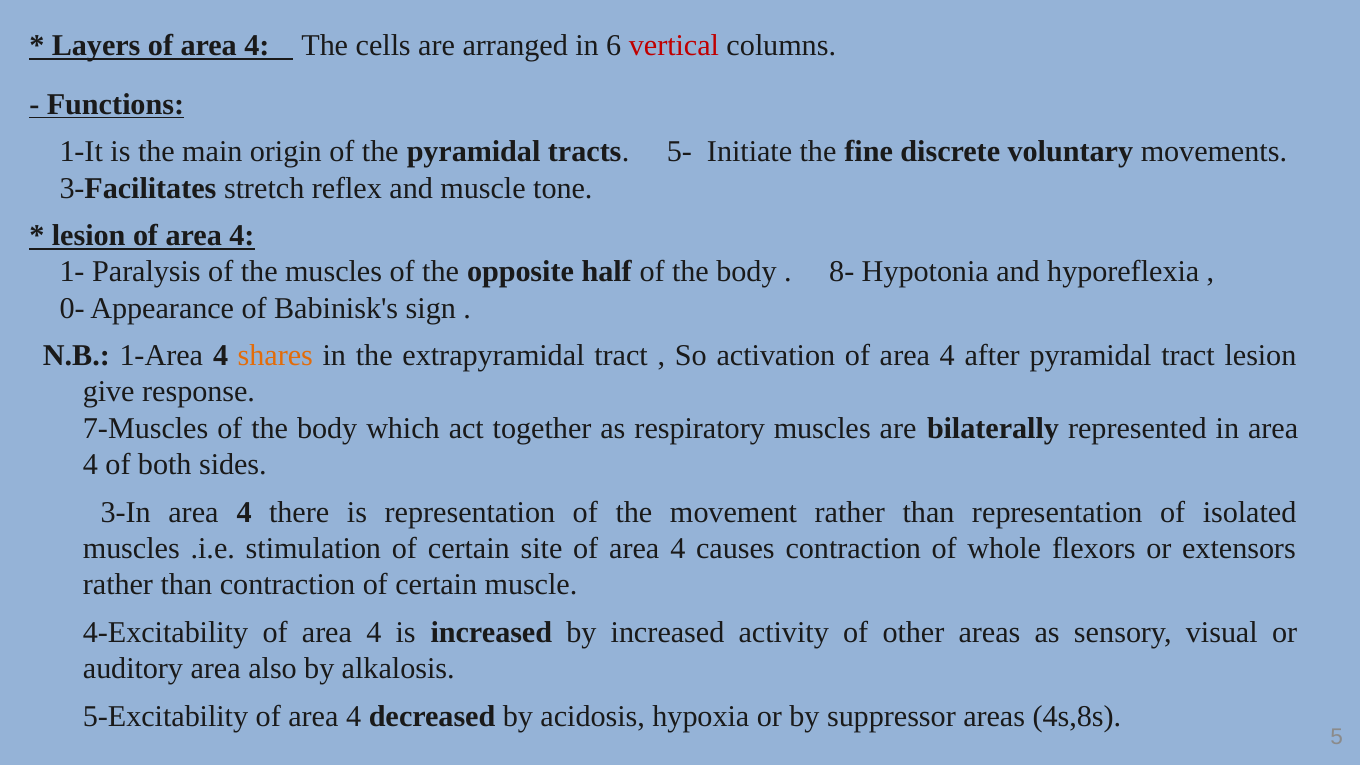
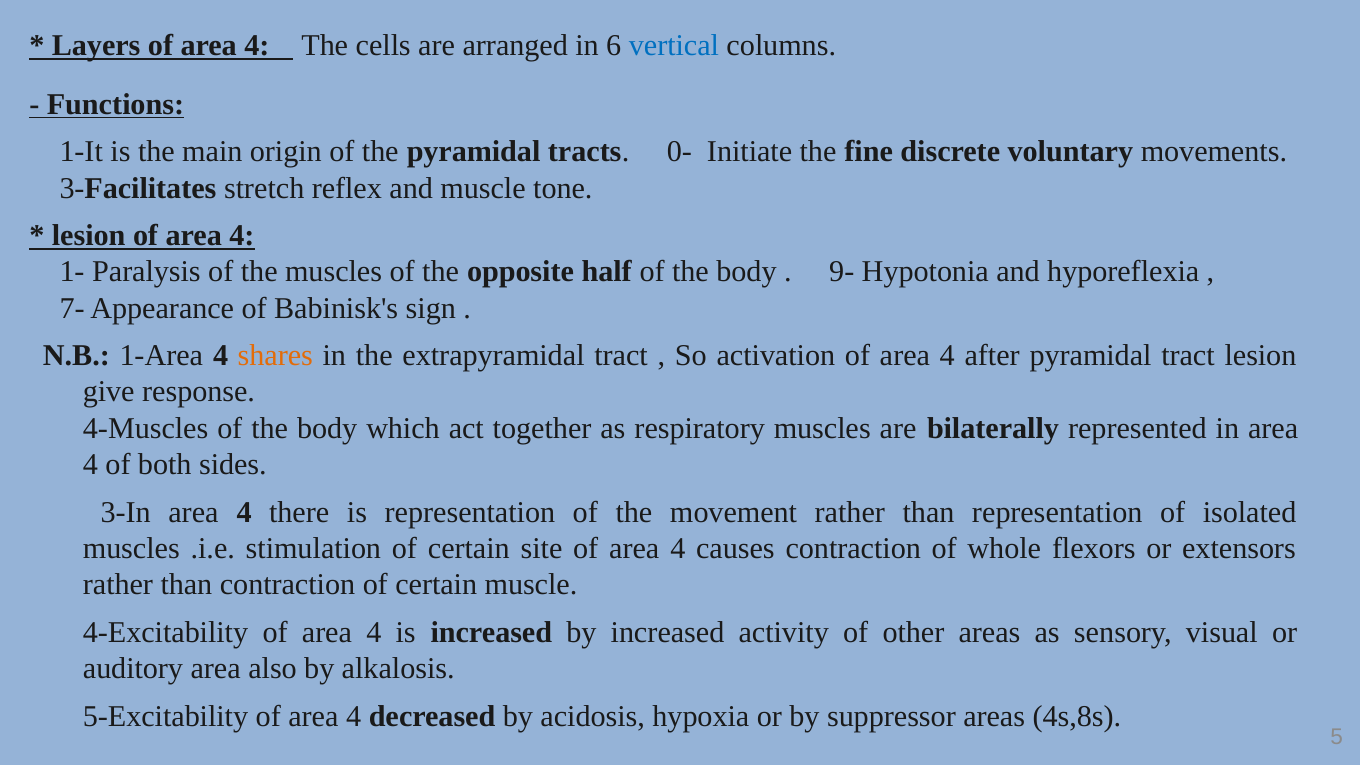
vertical colour: red -> blue (674, 45)
5-: 5- -> 0- (679, 152)
8-: 8- -> 9- (842, 272)
0-: 0- -> 7- (72, 308)
7-Muscles: 7-Muscles -> 4-Muscles (146, 428)
